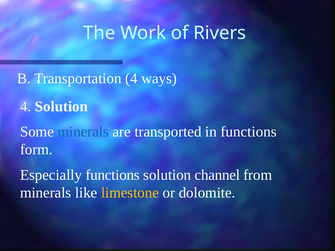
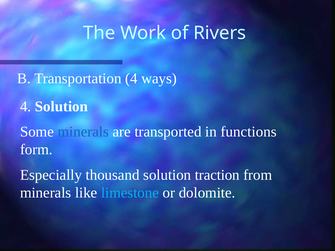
Especially functions: functions -> thousand (113, 175)
channel: channel -> traction (217, 175)
limestone colour: yellow -> light blue (130, 193)
